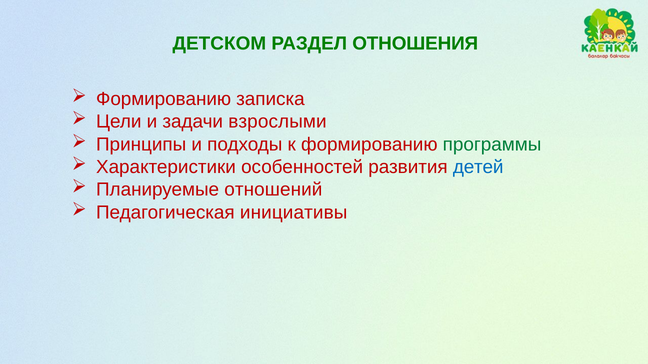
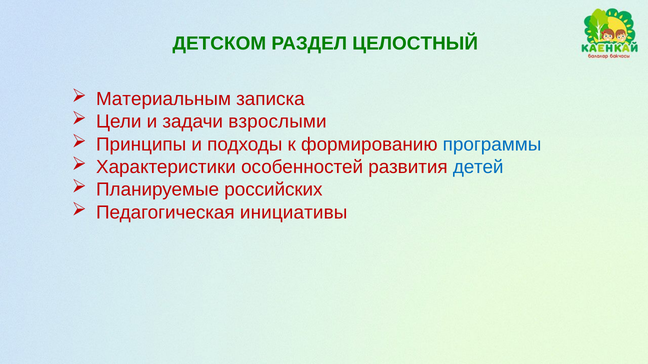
ОТНОШЕНИЯ: ОТНОШЕНИЯ -> ЦЕЛОСТНЫЙ (415, 43)
Формированию: Формированию -> Материальным (164, 99)
программы colour: green -> blue (492, 145)
отношений: отношений -> российских (273, 190)
